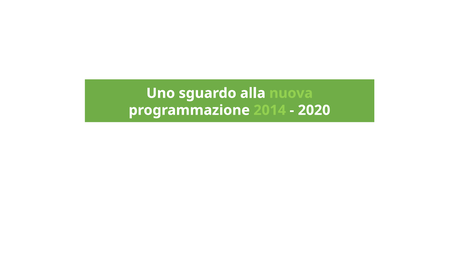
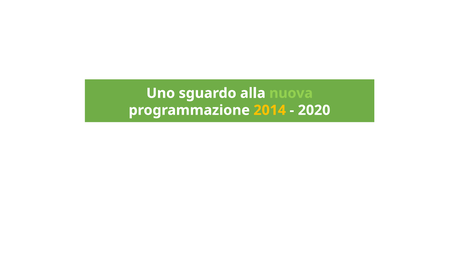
2014 colour: light green -> yellow (270, 110)
